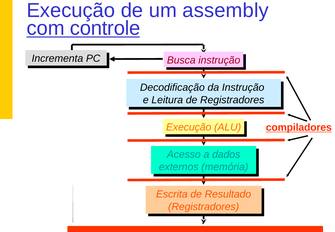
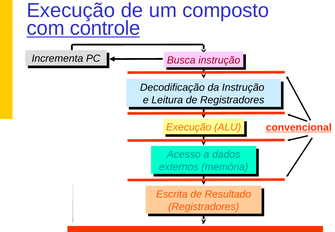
assembly: assembly -> composto (226, 10)
compiladores: compiladores -> convencional (299, 127)
